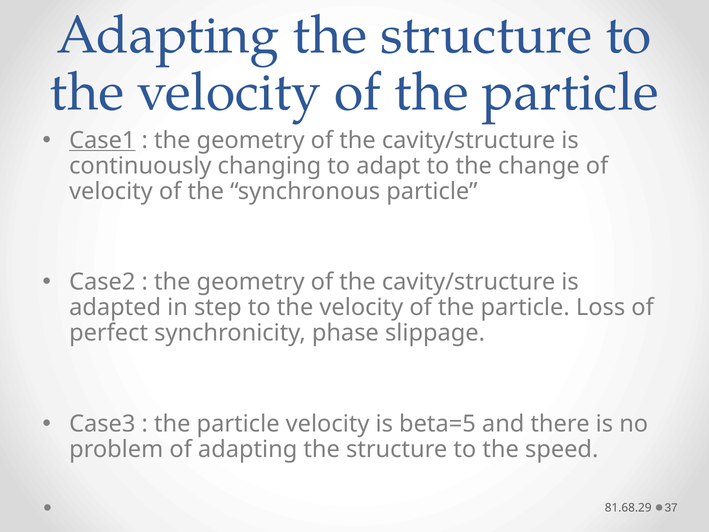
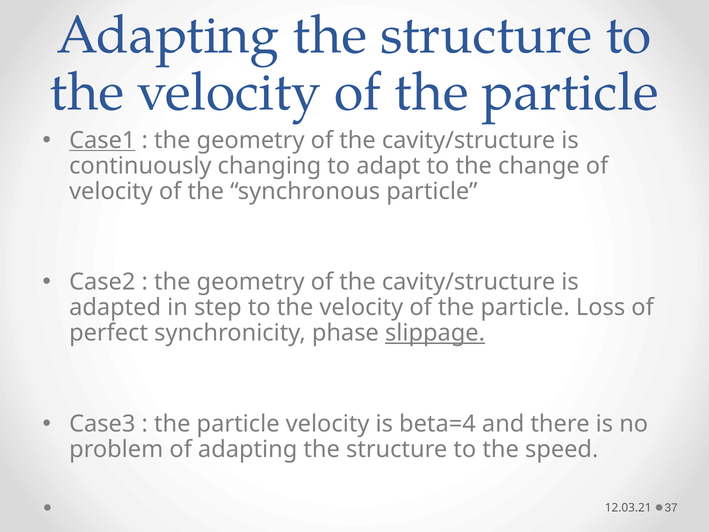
slippage underline: none -> present (435, 333)
beta=5: beta=5 -> beta=4 (437, 424)
81.68.29: 81.68.29 -> 12.03.21 (628, 508)
